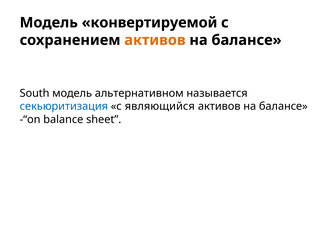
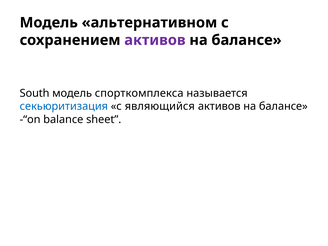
конвертируемой: конвертируемой -> альтернативном (149, 23)
активов colour: orange -> purple (155, 40)
альтернативном: альтернативном -> спорткомплекса (139, 93)
